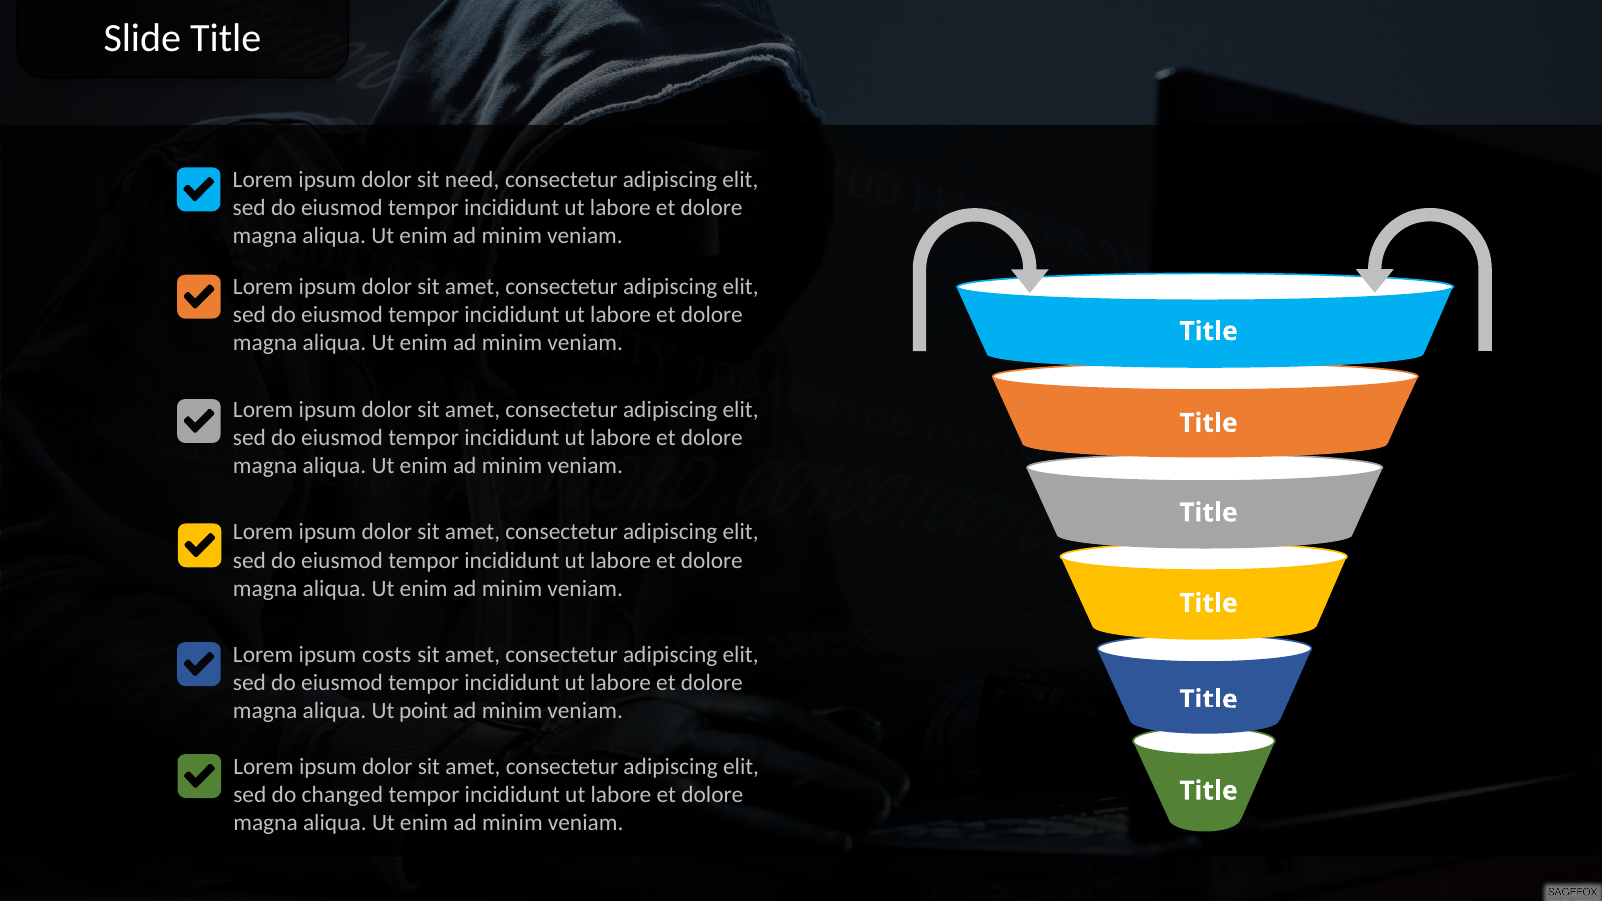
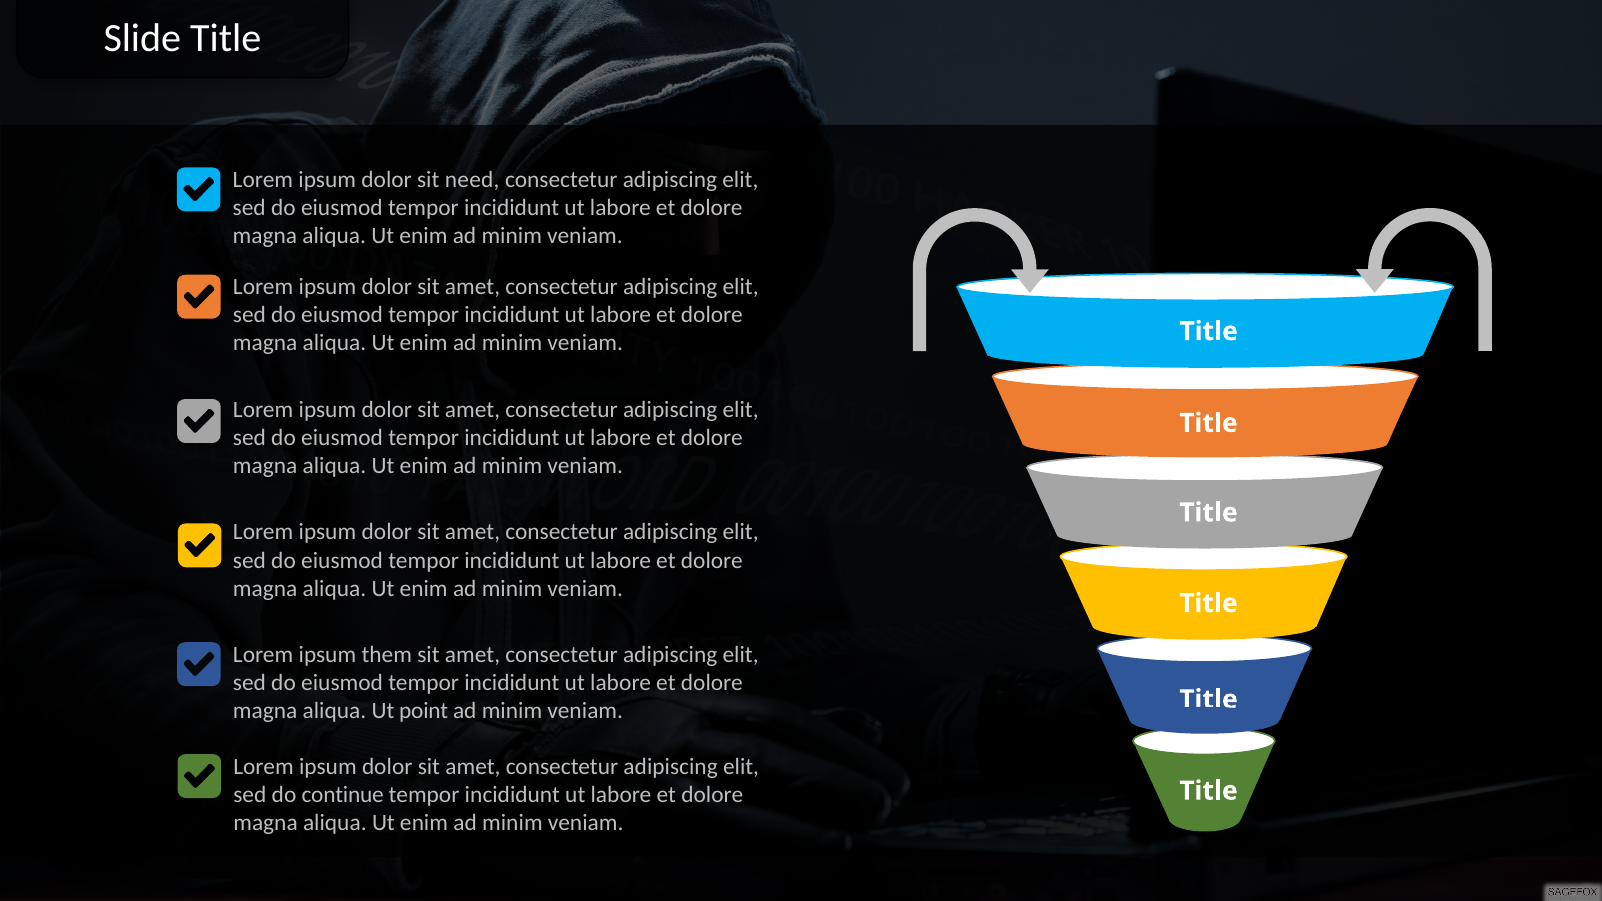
costs: costs -> them (387, 655)
changed: changed -> continue (343, 795)
